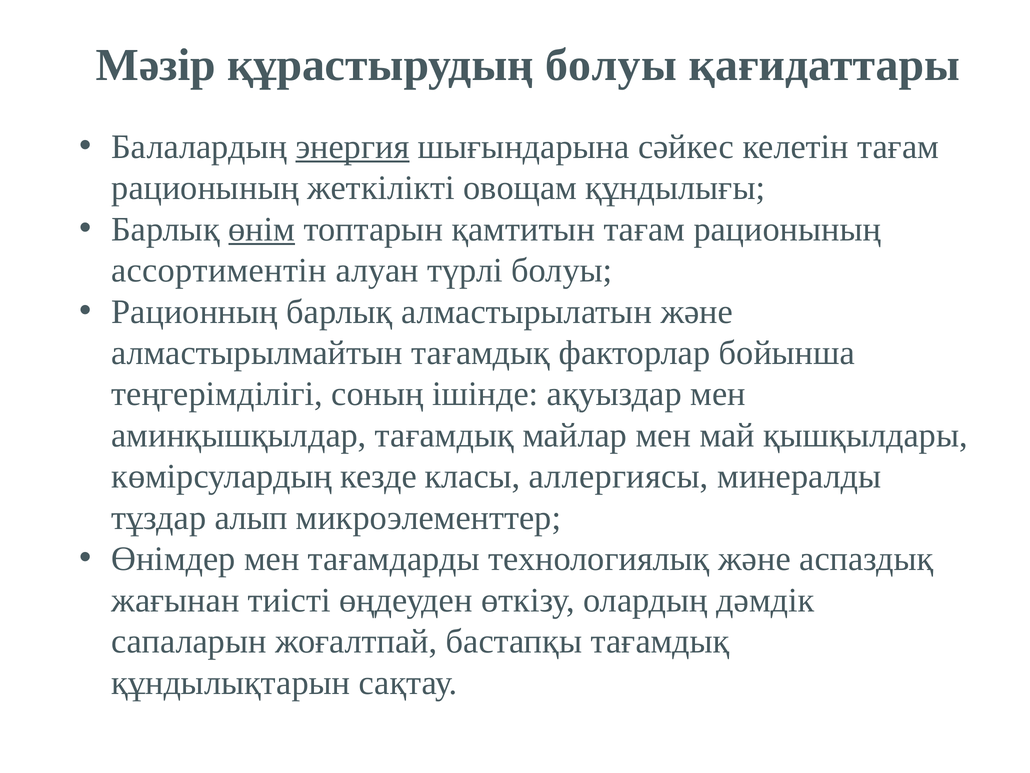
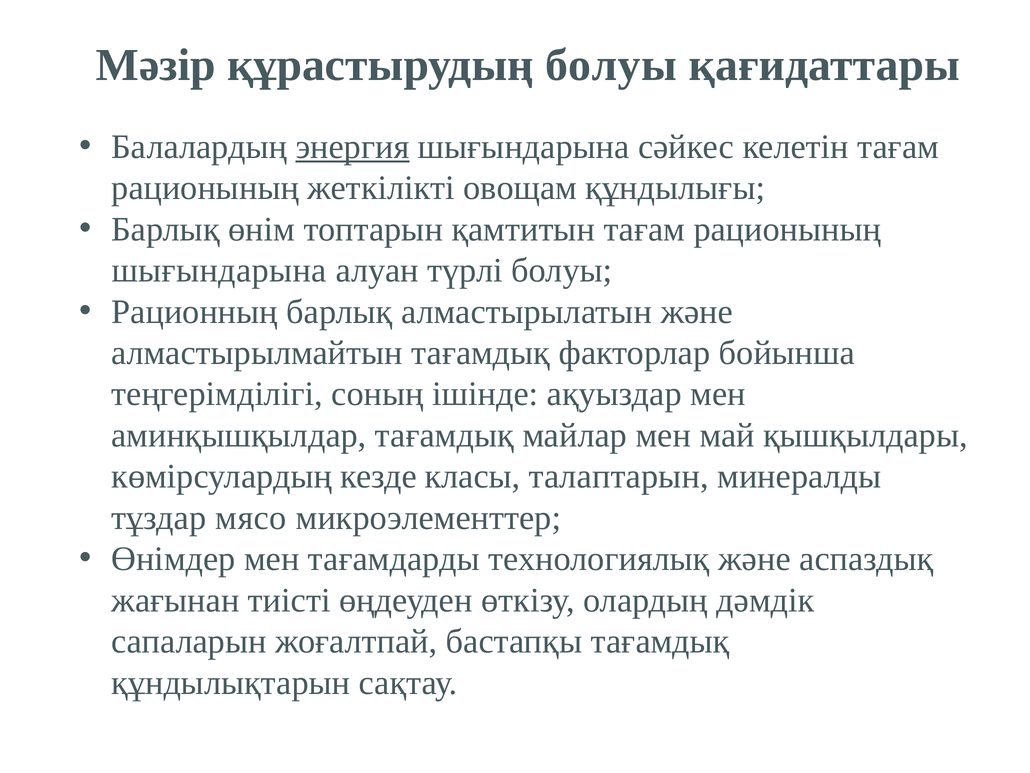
өнім underline: present -> none (262, 229)
ассортиментін: ассортиментін -> шығындарына (219, 270)
аллергиясы: аллергиясы -> талаптарын (619, 476)
алып: алып -> мясо (251, 517)
